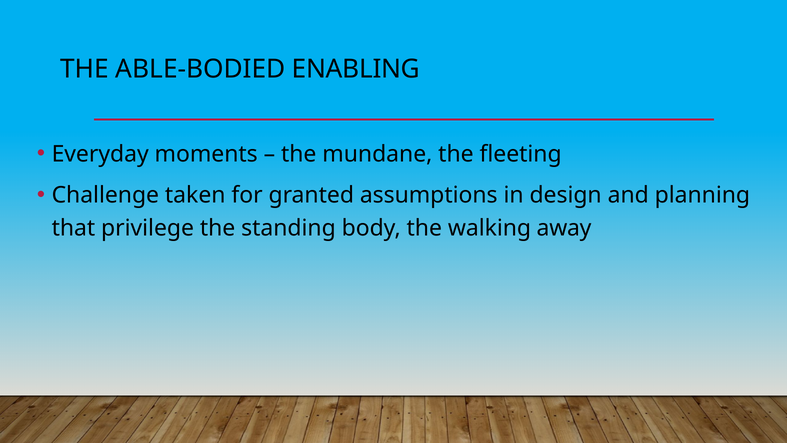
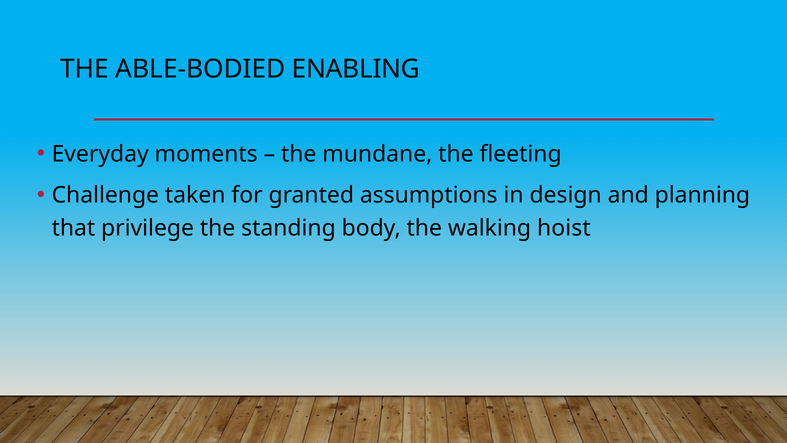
away: away -> hoist (564, 228)
